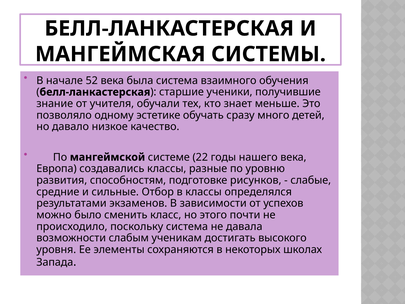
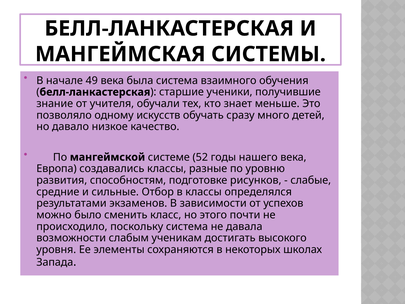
52: 52 -> 49 (92, 80)
эстетике: эстетике -> искусств (158, 115)
22: 22 -> 52 (200, 157)
